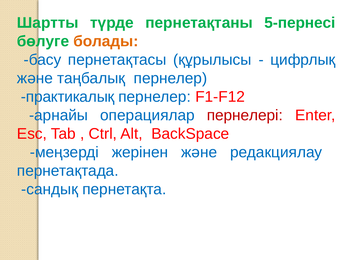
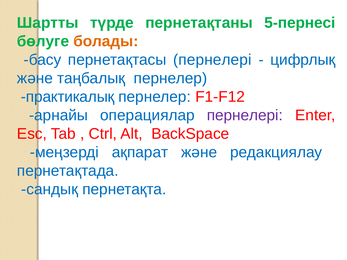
пернетақтасы құрылысы: құрылысы -> пернелері (212, 60)
пернелері colour: red -> purple (245, 115)
жерінен: жерінен -> ақпарат (140, 152)
